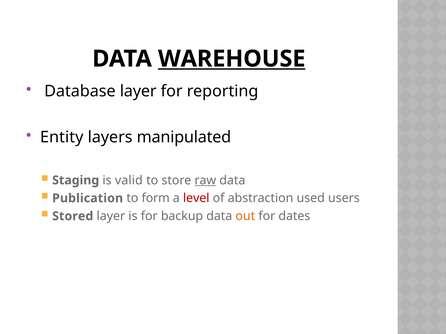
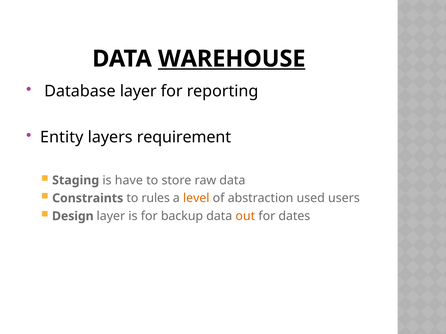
manipulated: manipulated -> requirement (184, 138)
valid: valid -> have (129, 181)
raw underline: present -> none (205, 181)
Publication: Publication -> Constraints (88, 198)
form: form -> rules (156, 198)
level colour: red -> orange (196, 198)
Stored: Stored -> Design (73, 216)
